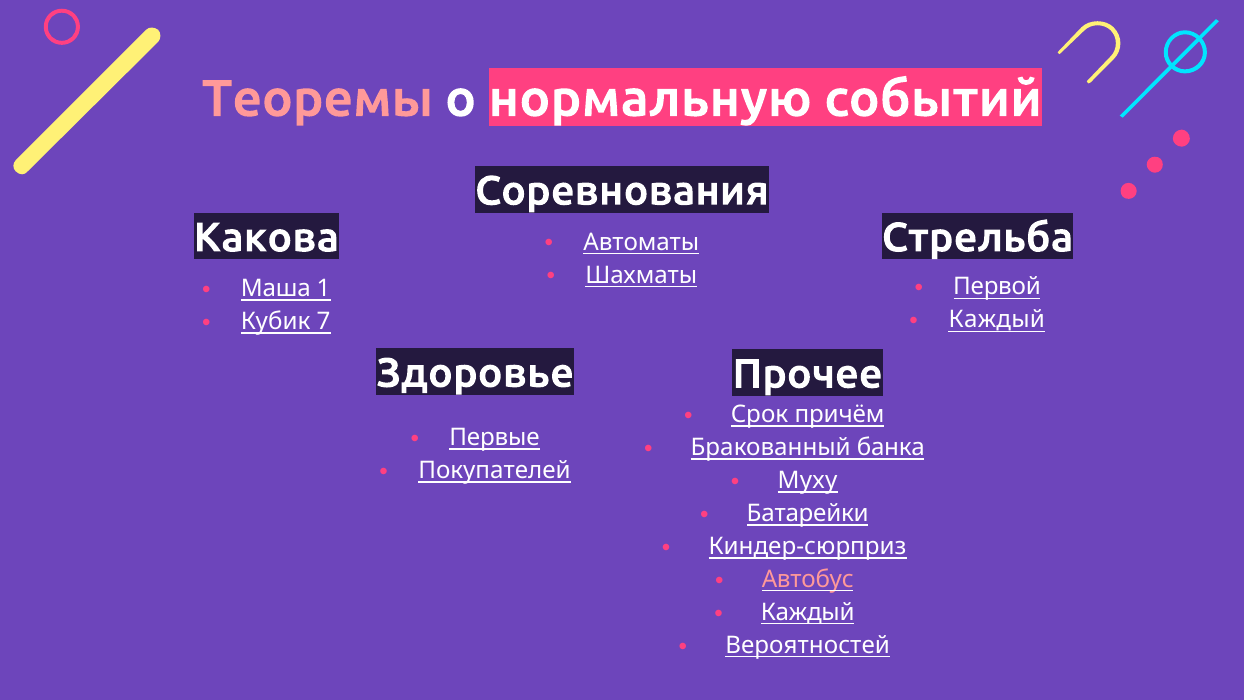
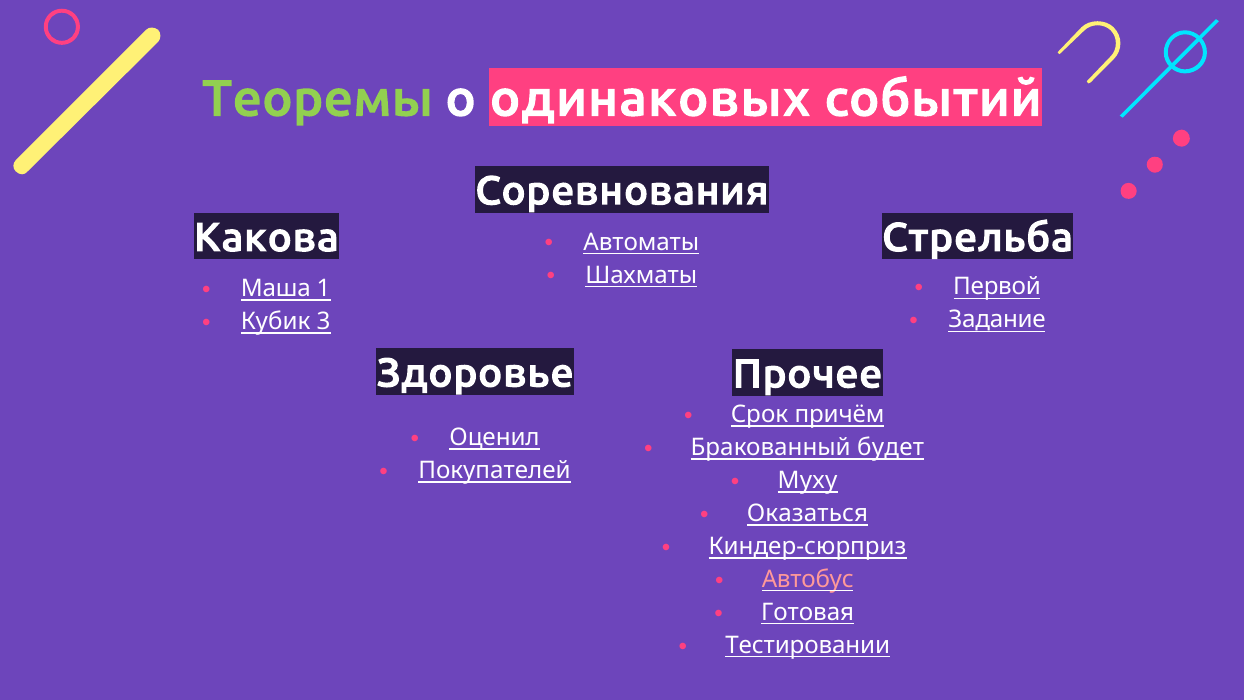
Теоремы colour: pink -> light green (317, 99)
нормальную: нормальную -> одинаковых (650, 99)
Каждый: Каждый -> Задание (997, 320)
7: 7 -> 3 (324, 322)
Первые: Первые -> Оценил (495, 438)
банка: банка -> будет (891, 447)
Батарейки: Батарейки -> Оказаться (807, 513)
Каждый: Каждый -> Готовая (808, 612)
Вероятностей: Вероятностей -> Тестировании (808, 645)
